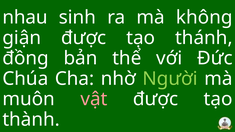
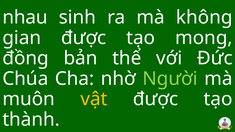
giận: giận -> gian (22, 38)
thánh: thánh -> mong (204, 38)
vật colour: pink -> yellow (94, 99)
